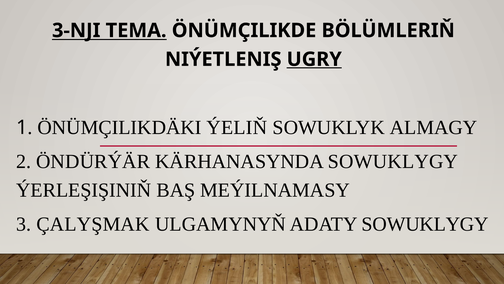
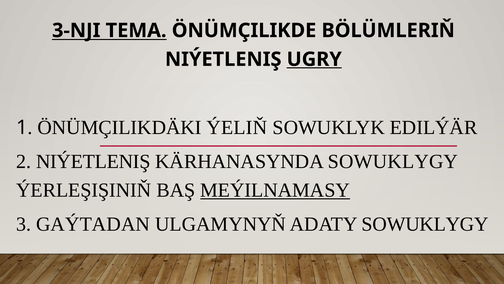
ALMAGY: ALMAGY -> EDILÝÄR (434, 127)
2 ÖNDÜRÝÄR: ÖNDÜRÝÄR -> NIÝETLENIŞ (93, 161)
MEÝILNAMASY underline: none -> present (275, 190)
ÇALYŞMAK: ÇALYŞMAK -> GAÝTADAN (93, 224)
